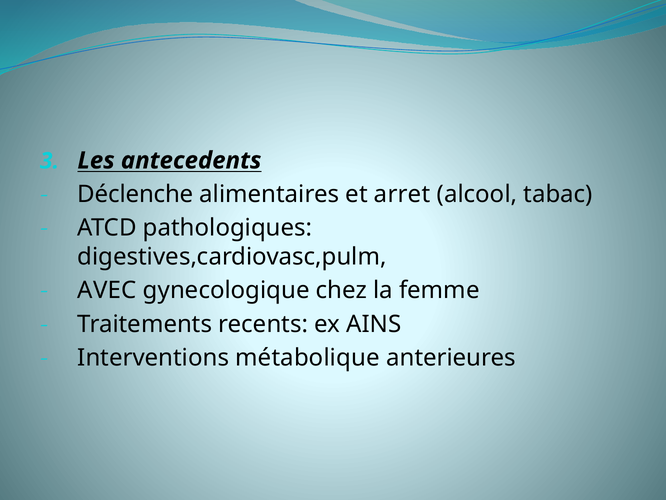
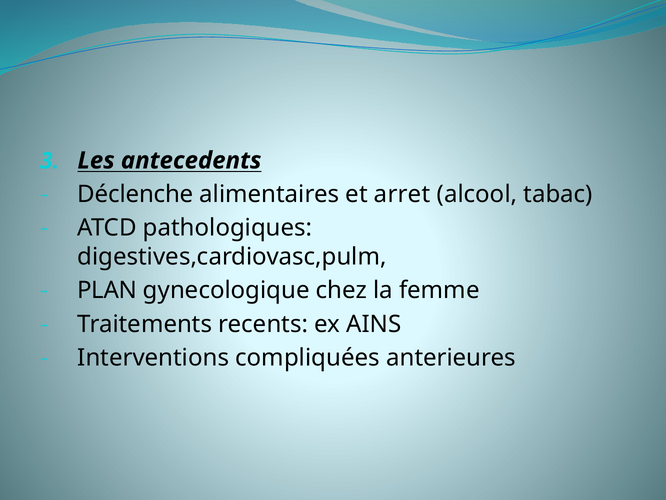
AVEC: AVEC -> PLAN (107, 290)
métabolique: métabolique -> compliquées (308, 357)
